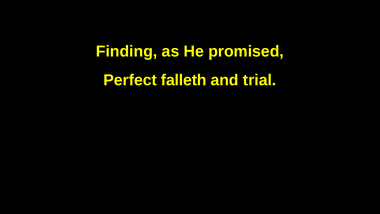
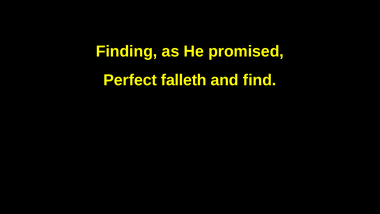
trial: trial -> find (260, 80)
